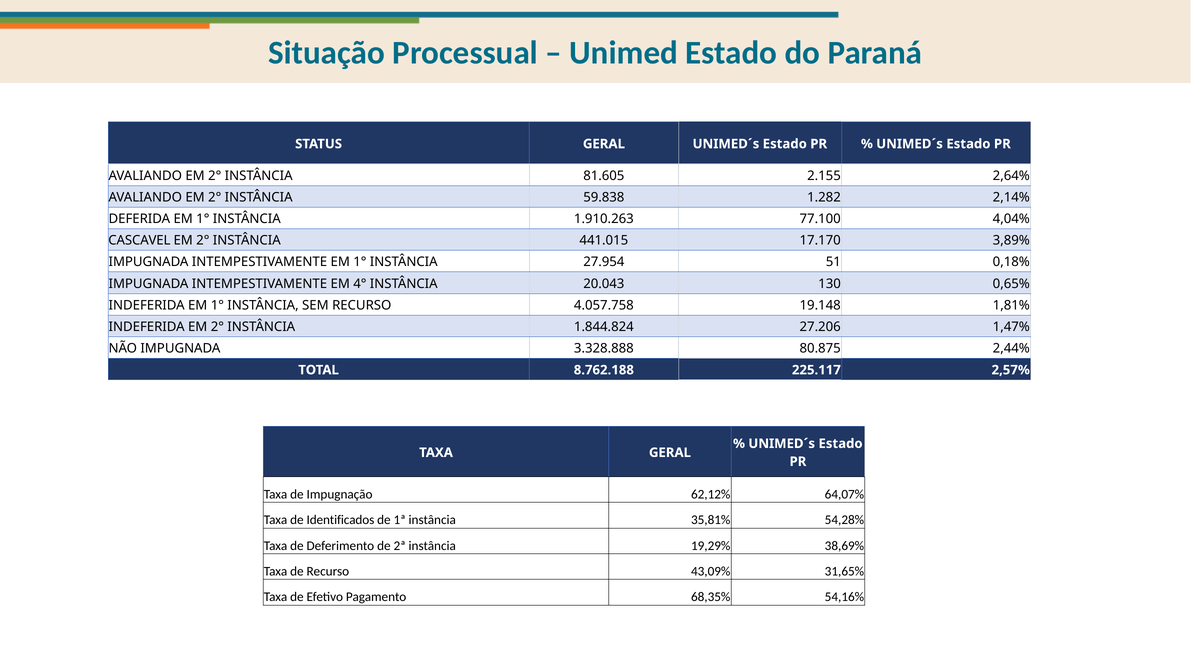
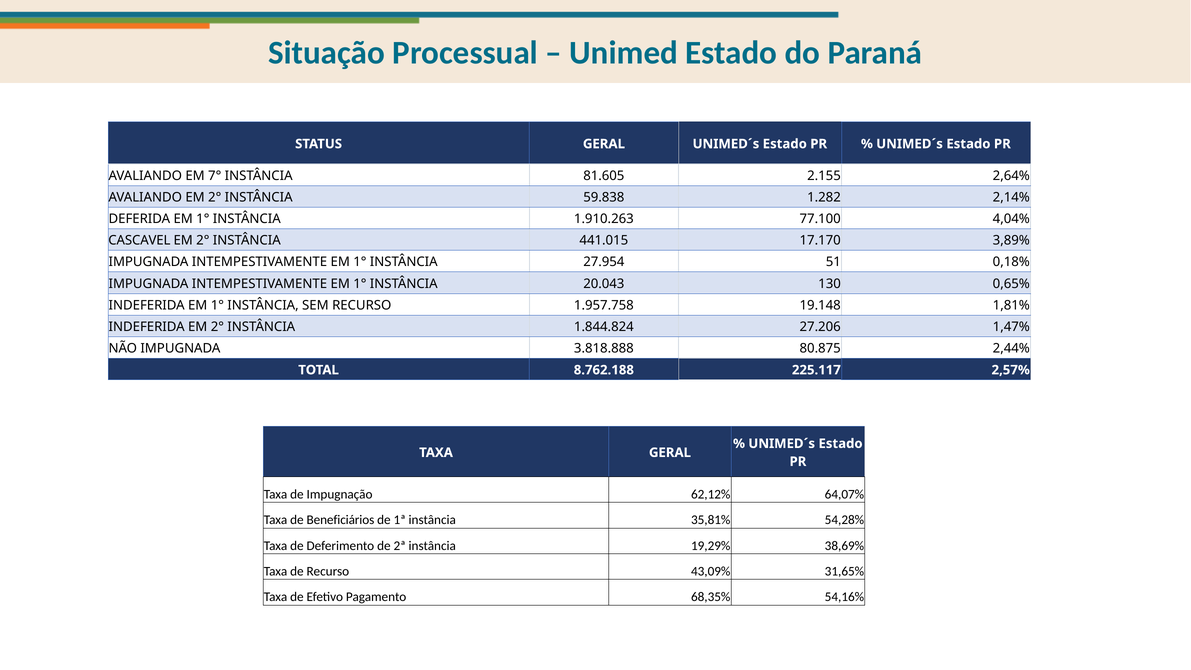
2°: 2° -> 7° (215, 176)
4°: 4° -> 1° (360, 284)
4.057.758: 4.057.758 -> 1.957.758 (604, 305)
3.328.888: 3.328.888 -> 3.818.888 (604, 348)
Identificados: Identificados -> Beneficiários (340, 520)
